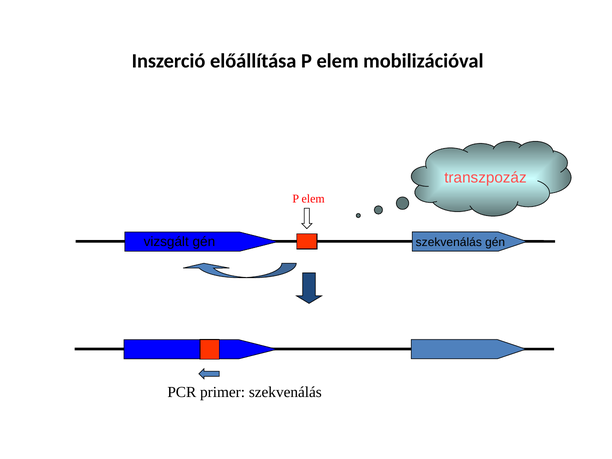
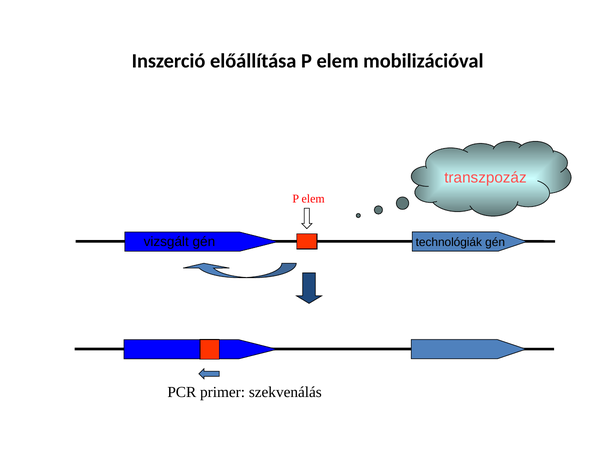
szekvenálás: szekvenálás -> technológiák (449, 242)
